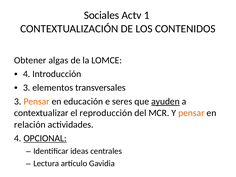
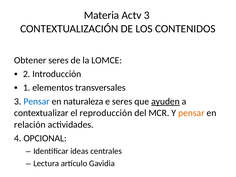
Sociales: Sociales -> Materia (101, 15)
Actv 1: 1 -> 3 (147, 15)
Obtener algas: algas -> seres (58, 60)
4: 4 -> 2 (27, 74)
3: 3 -> 1 (27, 88)
Pensar colour: orange -> blue (37, 101)
educación: educación -> naturaleza (83, 101)
OPCIONAL underline: present -> none (45, 138)
